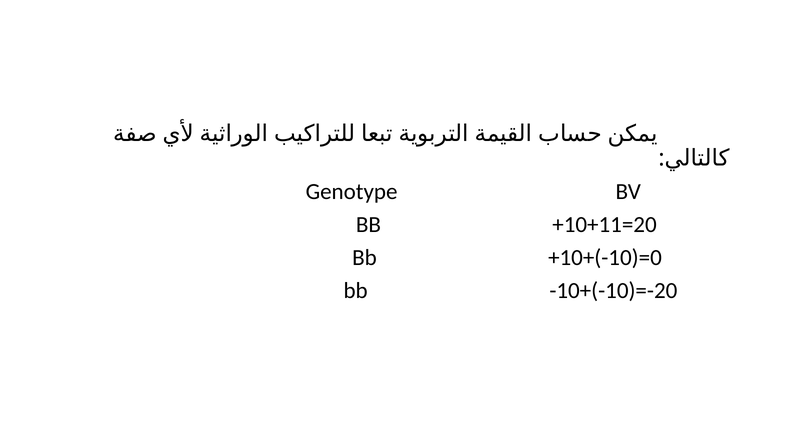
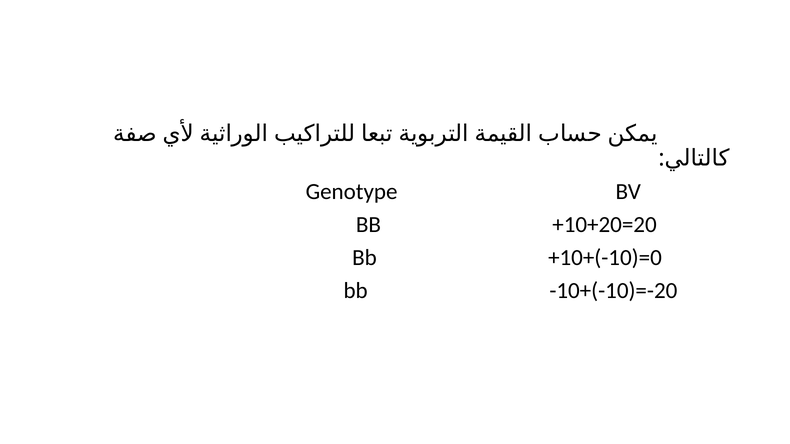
+10+11=20: +10+11=20 -> +10+20=20 (604, 225)
